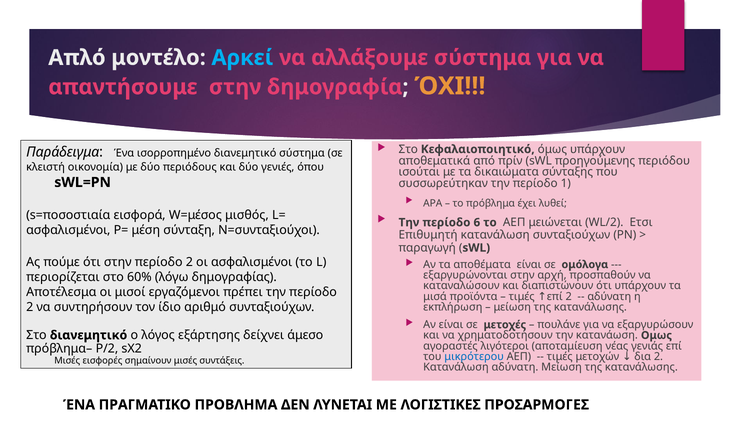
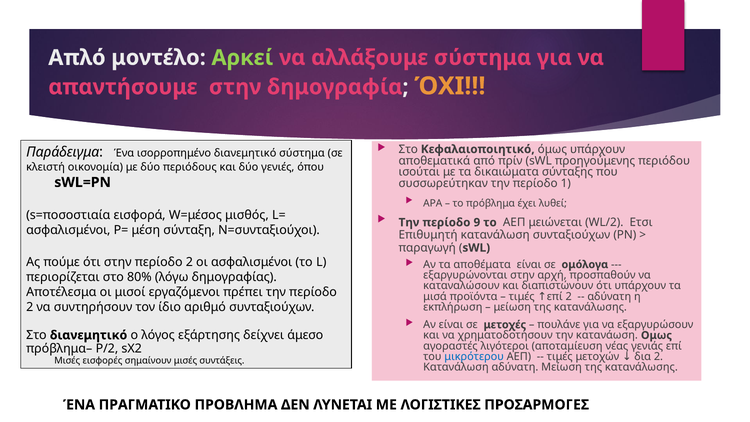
Αρκεί colour: light blue -> light green (242, 58)
6: 6 -> 9 (477, 222)
60%: 60% -> 80% (139, 277)
